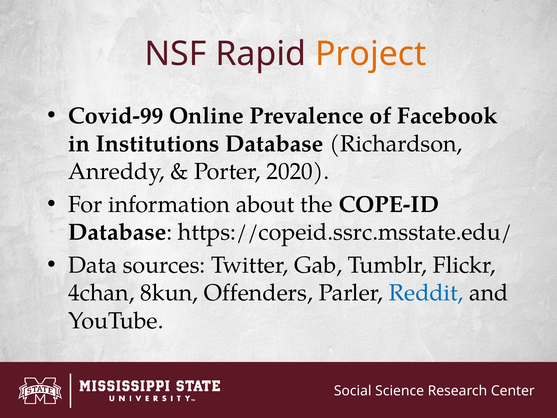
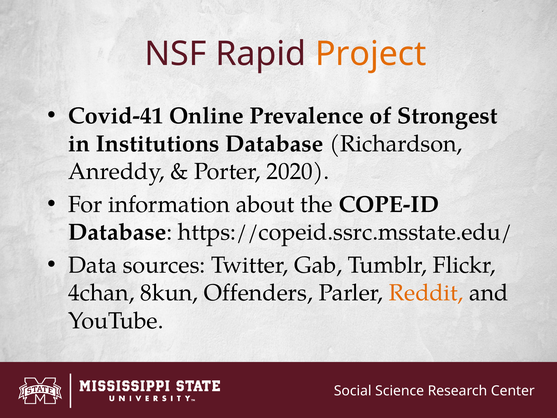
Covid-99: Covid-99 -> Covid-41 (116, 116)
Facebook: Facebook -> Strongest (447, 116)
Reddit colour: blue -> orange (426, 293)
